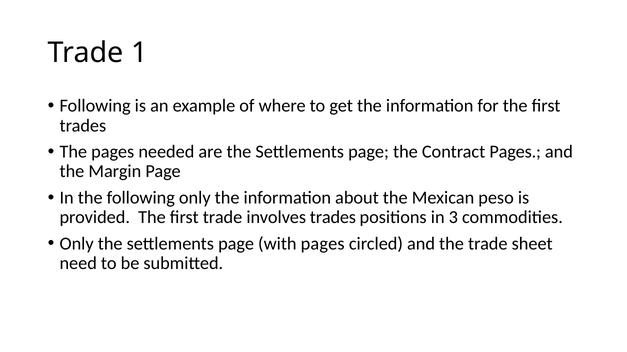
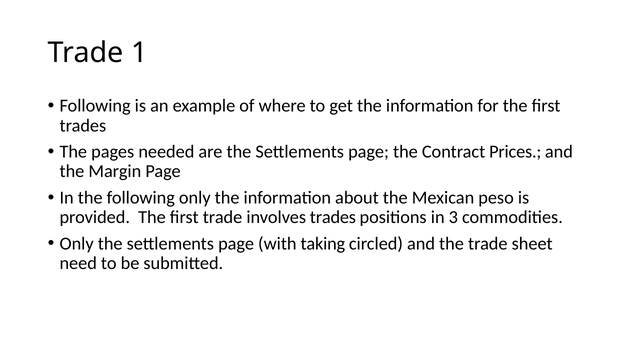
Contract Pages: Pages -> Prices (515, 152)
with pages: pages -> taking (323, 244)
